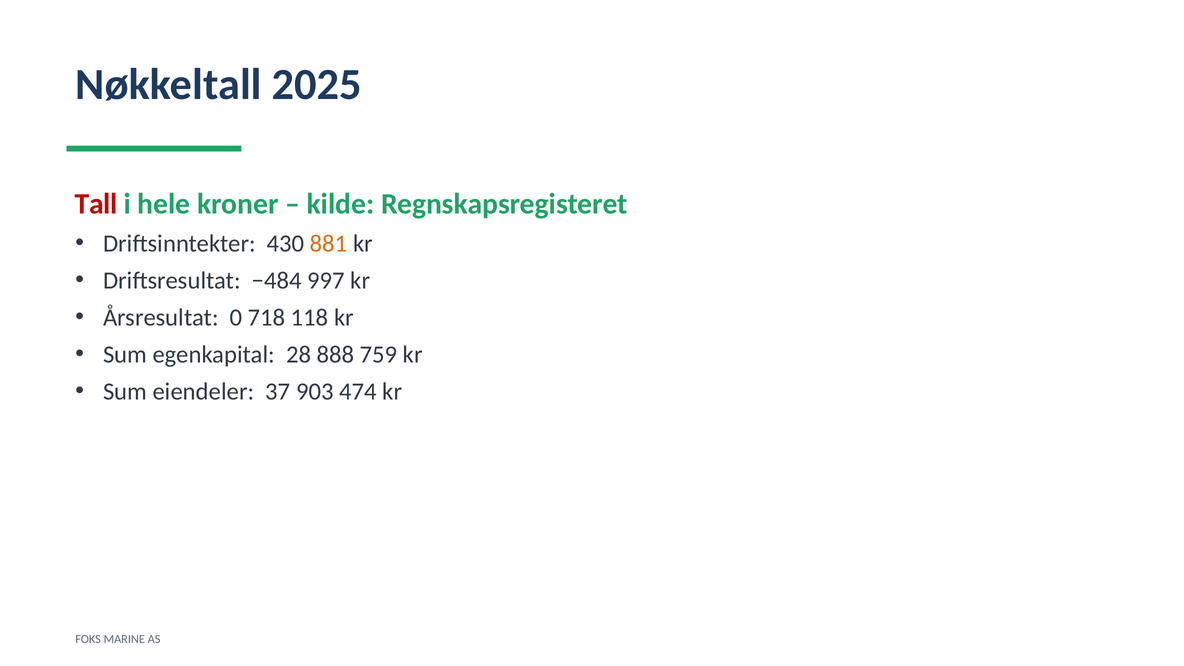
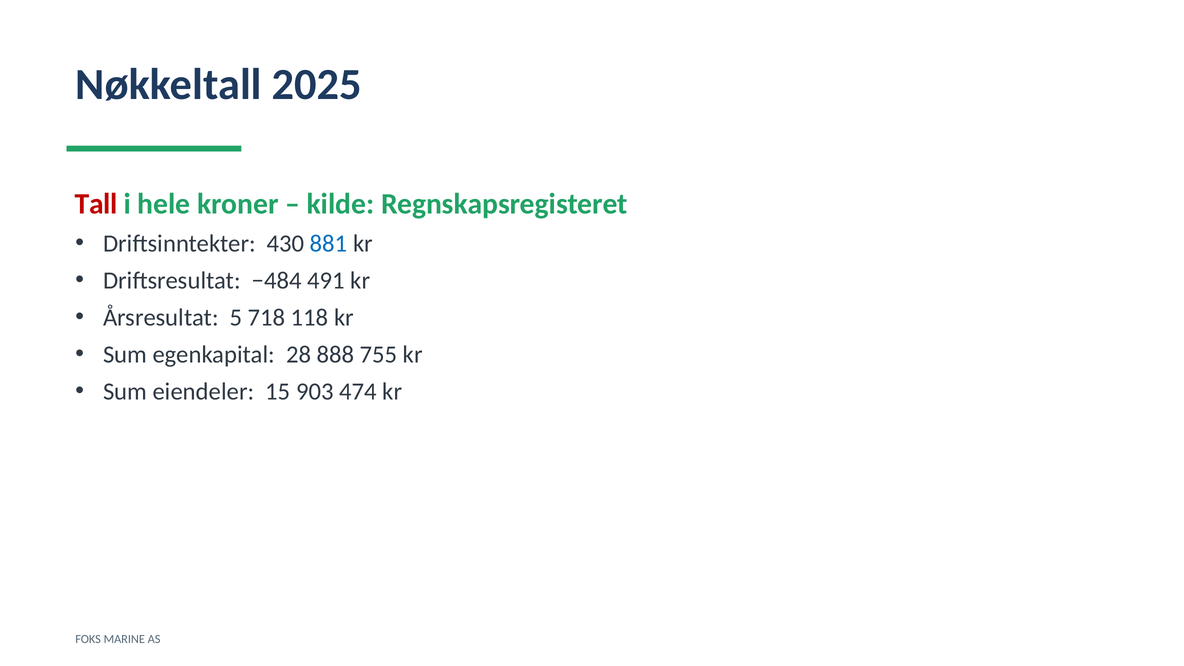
881 colour: orange -> blue (329, 243)
997: 997 -> 491 (326, 280)
0: 0 -> 5 (236, 318)
759: 759 -> 755 (379, 355)
37: 37 -> 15 (278, 392)
